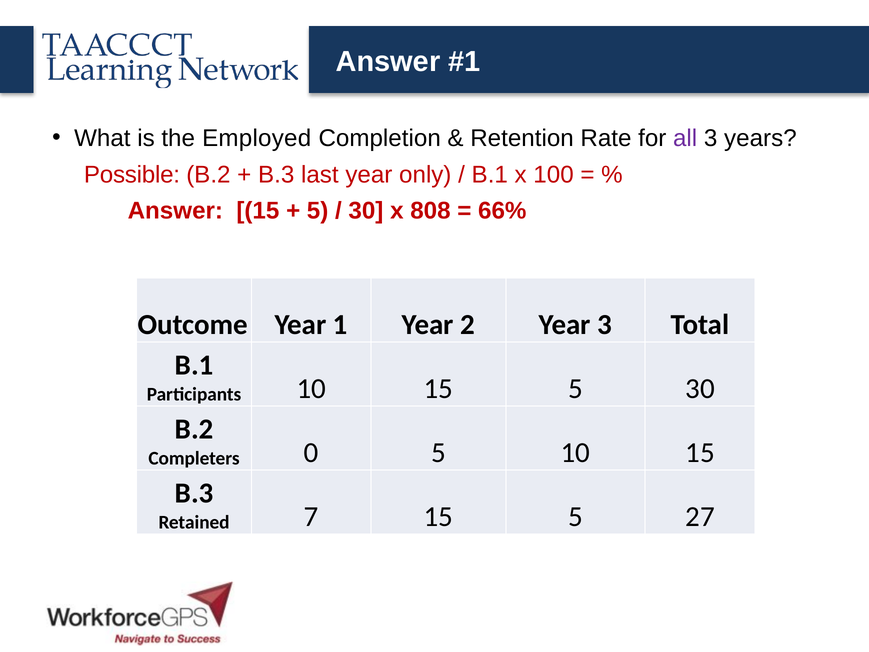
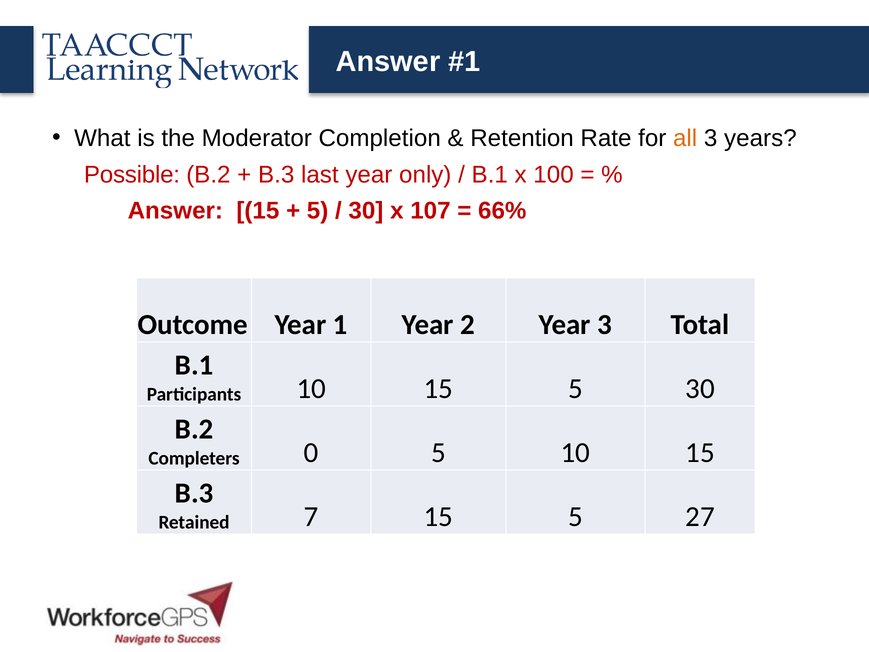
Employed: Employed -> Moderator (257, 138)
all colour: purple -> orange (685, 138)
808: 808 -> 107 (430, 211)
